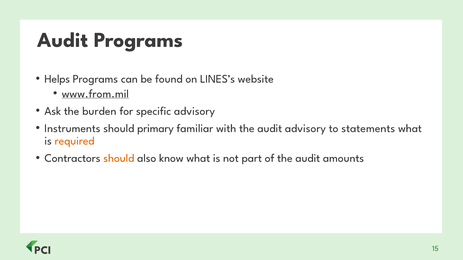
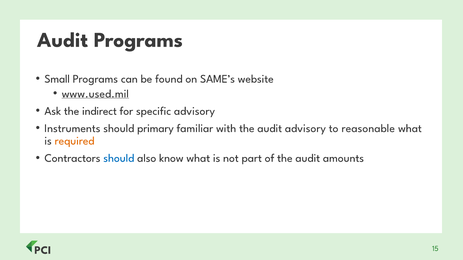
Helps: Helps -> Small (57, 79)
LINES’s: LINES’s -> SAME’s (217, 79)
www.from.mil: www.from.mil -> www.used.mil (95, 94)
burden: burden -> indirect (99, 111)
statements: statements -> reasonable (368, 128)
should colour: orange -> blue (119, 158)
